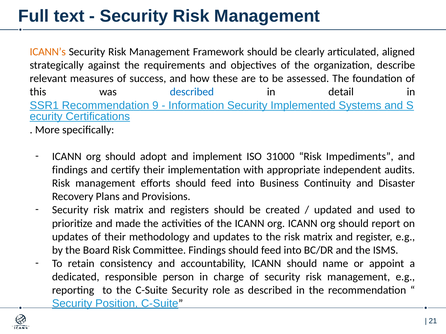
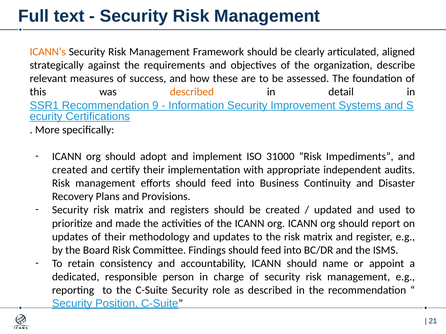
described colour: blue -> orange (192, 92)
Implemented: Implemented -> Improvement (303, 105)
findings: findings -> created (70, 170)
